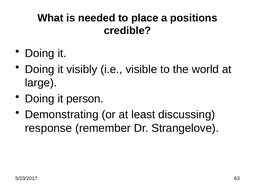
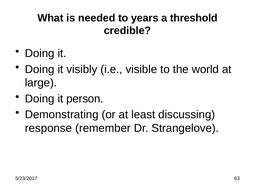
place: place -> years (145, 18)
positions: positions -> threshold (194, 18)
